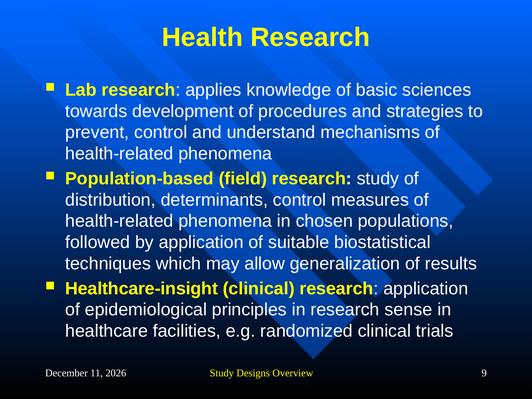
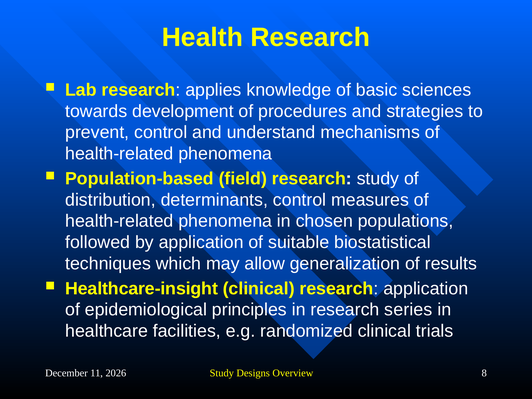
sense: sense -> series (408, 310)
9: 9 -> 8 (484, 373)
